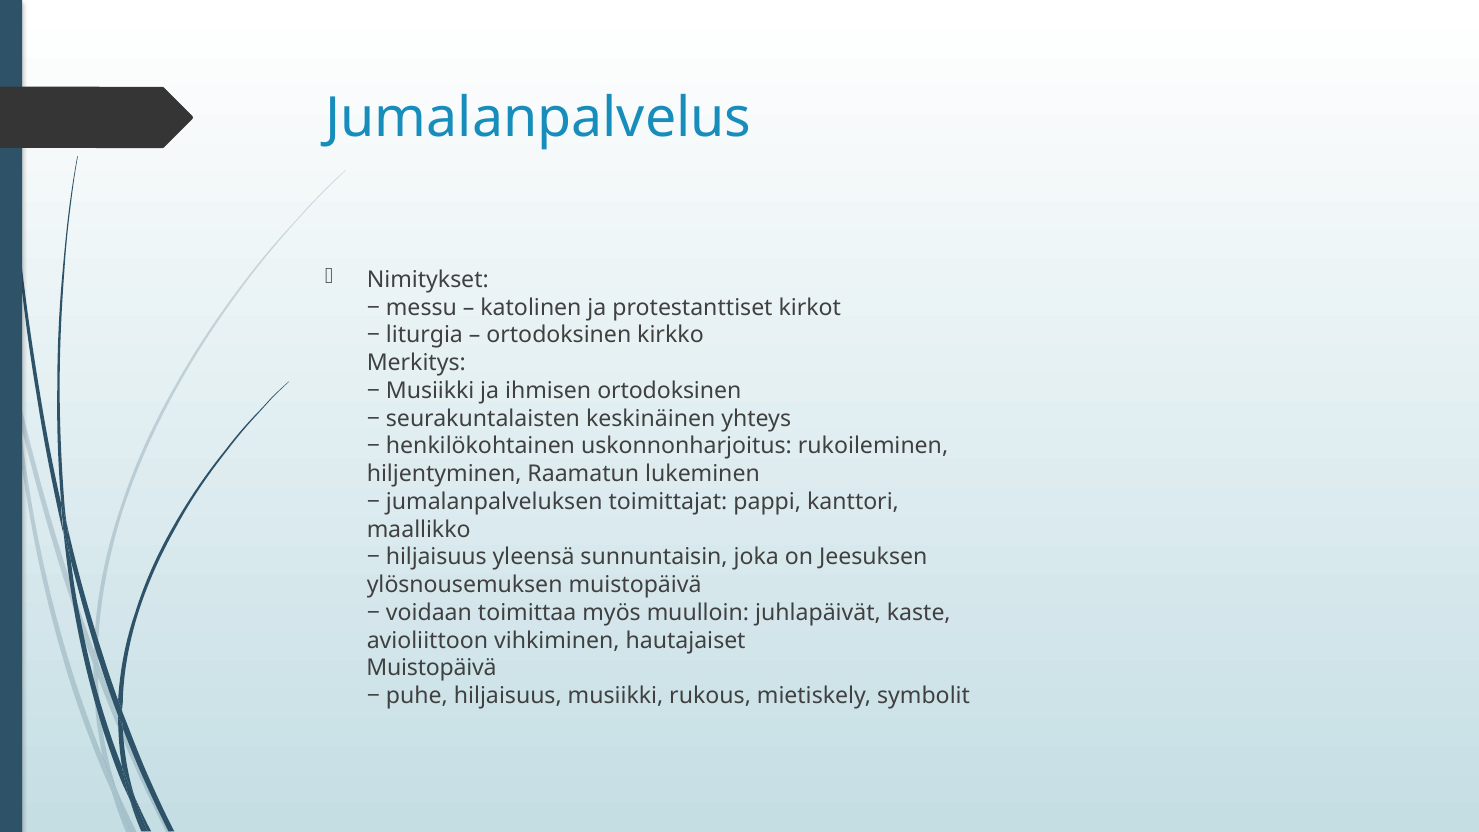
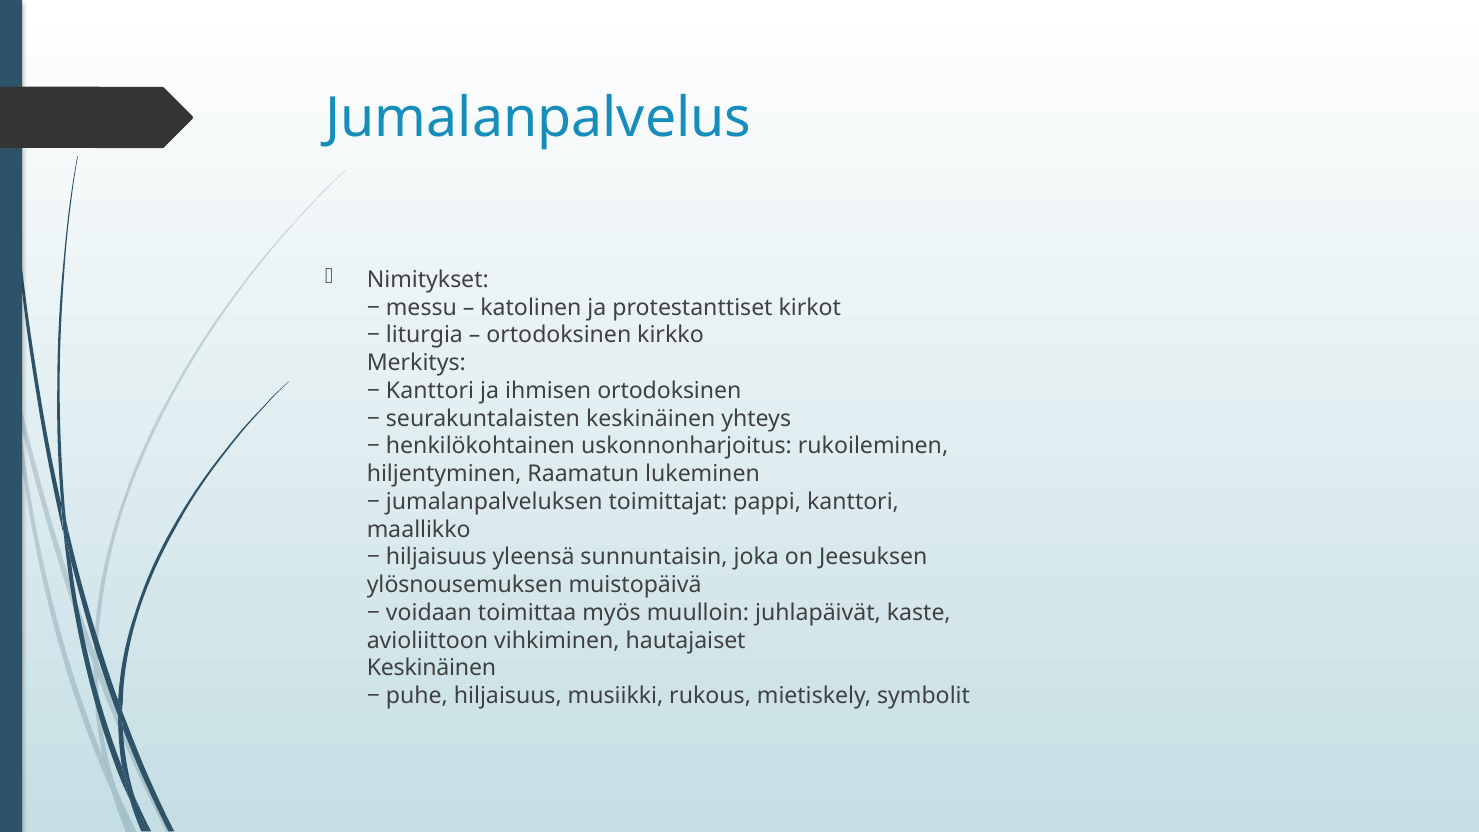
Musiikki: Musiikki -> Kanttori (430, 391)
Muistopäivä: Muistopäivä -> Keskinäinen (431, 668)
